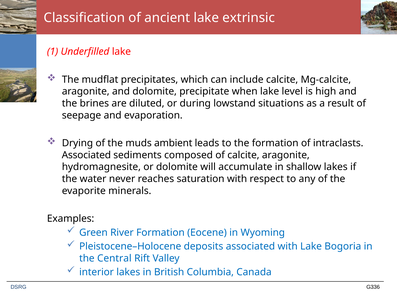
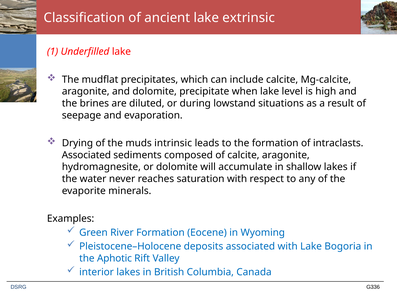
ambient: ambient -> intrinsic (173, 143)
Central: Central -> Aphotic (114, 258)
